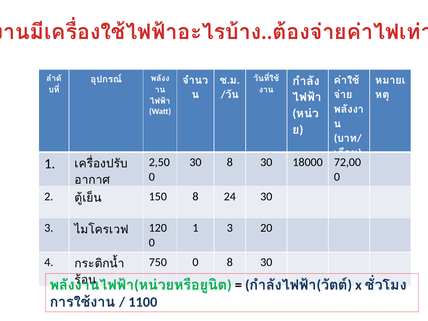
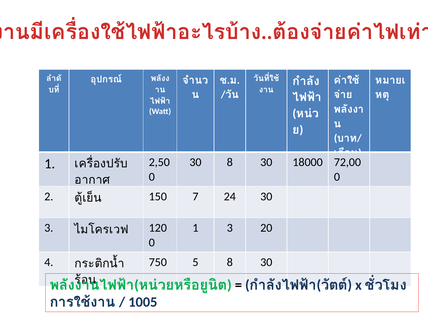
150 8: 8 -> 7 (195, 196)
750 0: 0 -> 5 (195, 262)
1100: 1100 -> 1005 (143, 302)
